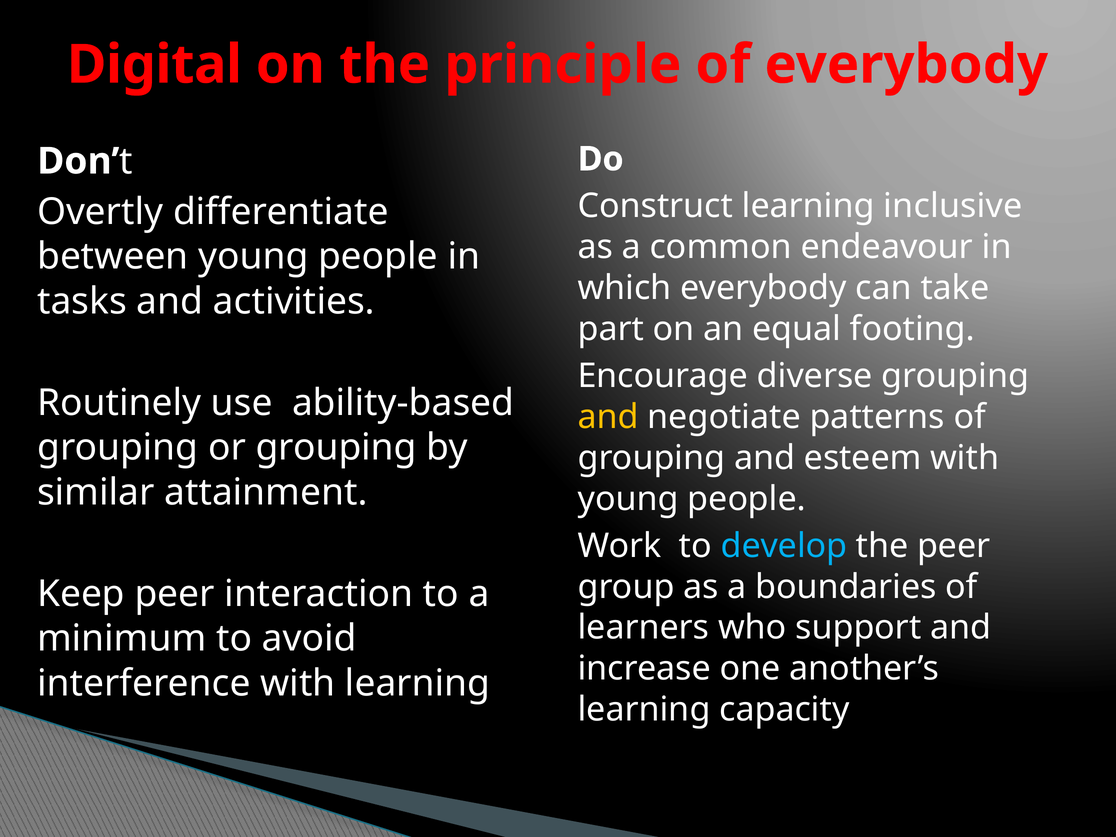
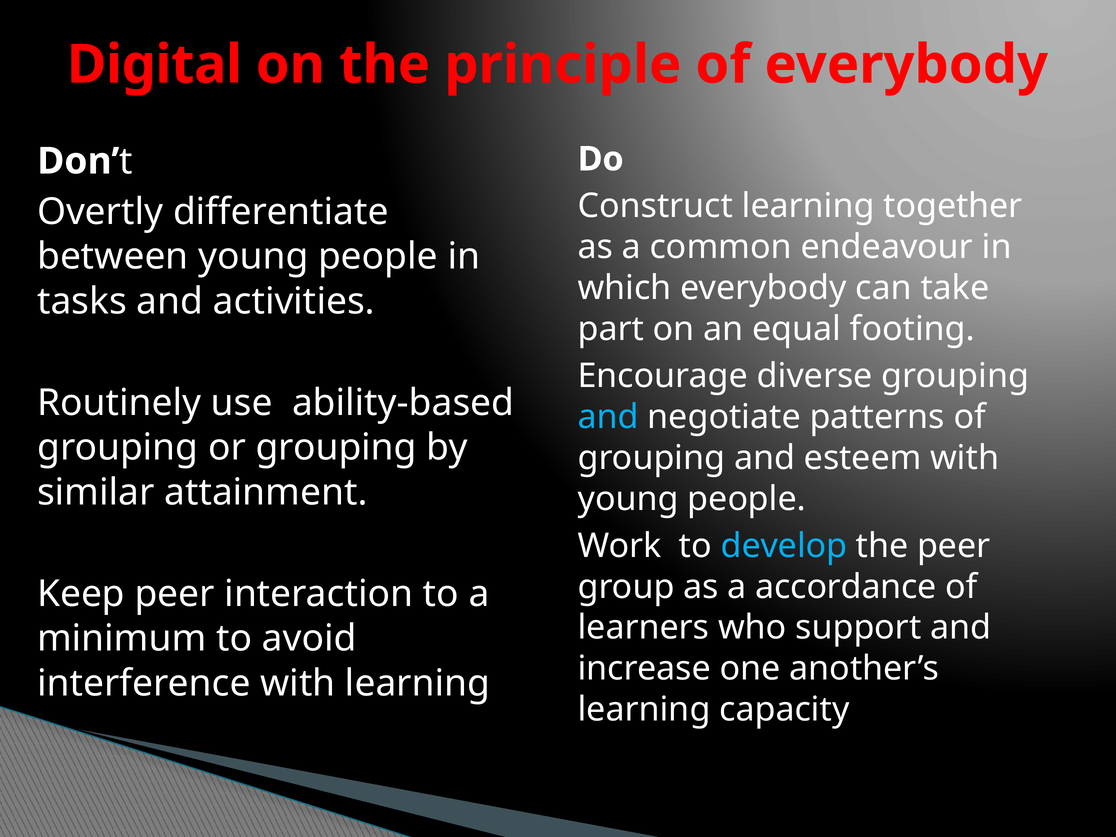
inclusive: inclusive -> together (953, 206)
and colour: yellow -> light blue (608, 417)
boundaries: boundaries -> accordance (846, 587)
